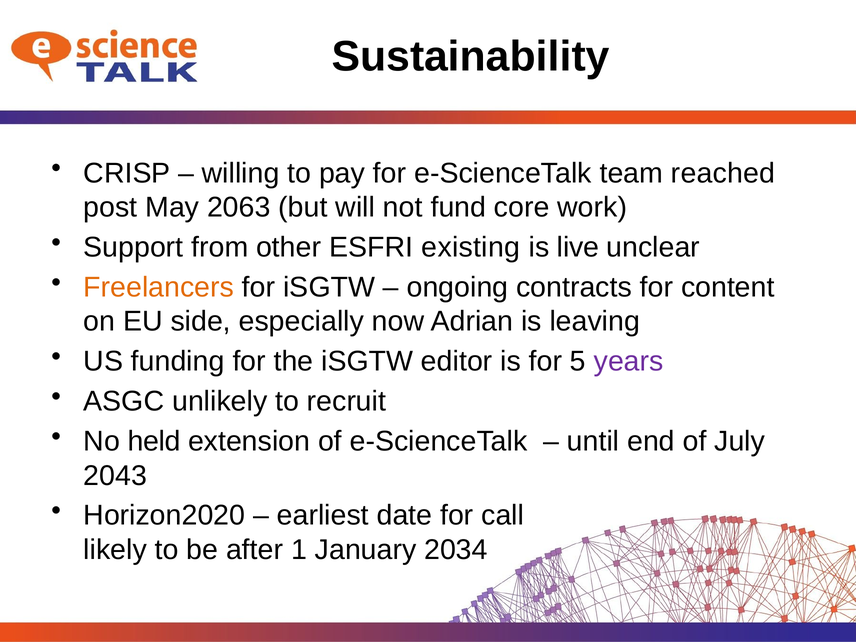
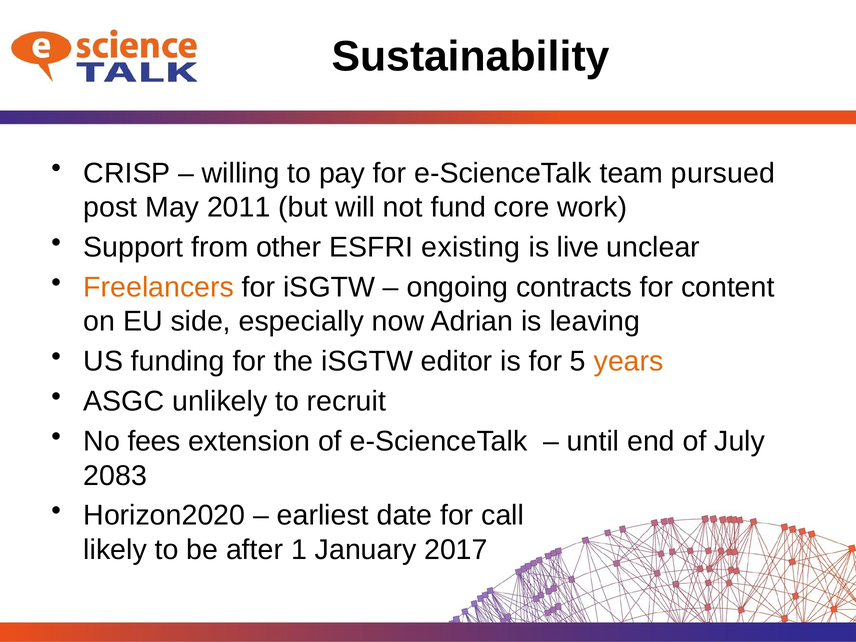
reached: reached -> pursued (723, 173)
2063: 2063 -> 2011 (239, 207)
years colour: purple -> orange (629, 361)
held: held -> fees (154, 441)
2043: 2043 -> 2083 (115, 476)
2034: 2034 -> 2017 (456, 550)
